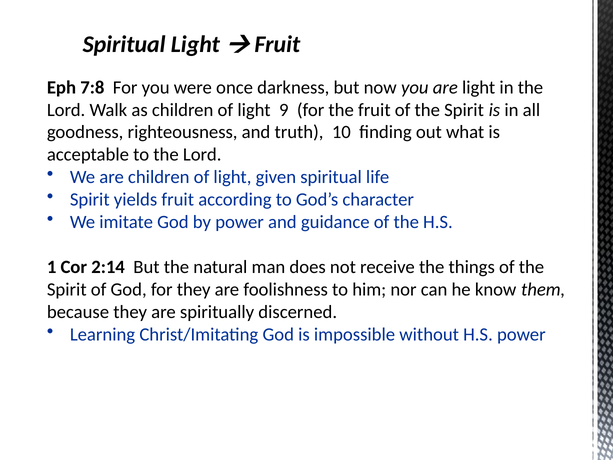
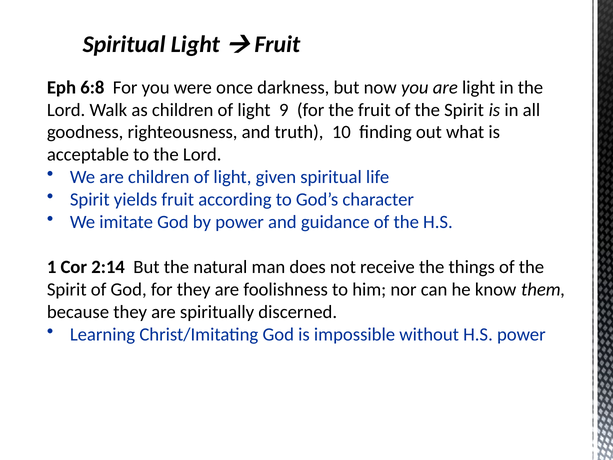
7:8: 7:8 -> 6:8 (92, 87)
